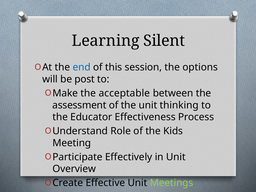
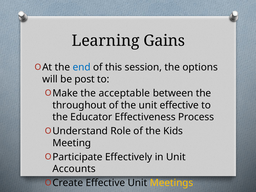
Silent: Silent -> Gains (164, 41)
assessment: assessment -> throughout (79, 105)
unit thinking: thinking -> effective (179, 105)
Overview: Overview -> Accounts (74, 169)
Meetings colour: light green -> yellow (172, 183)
